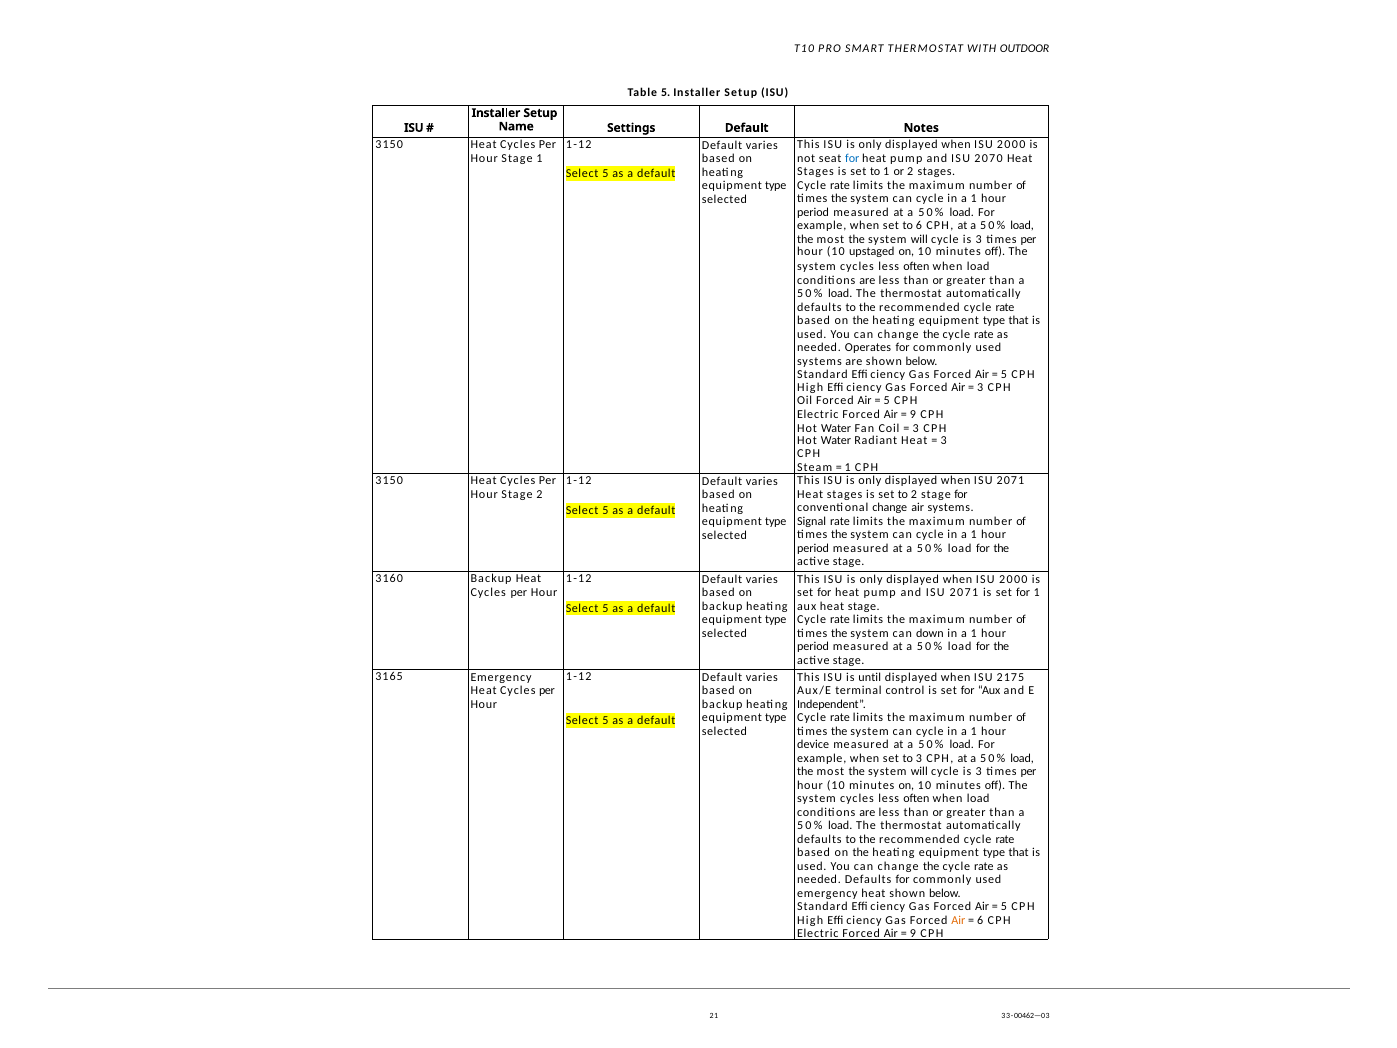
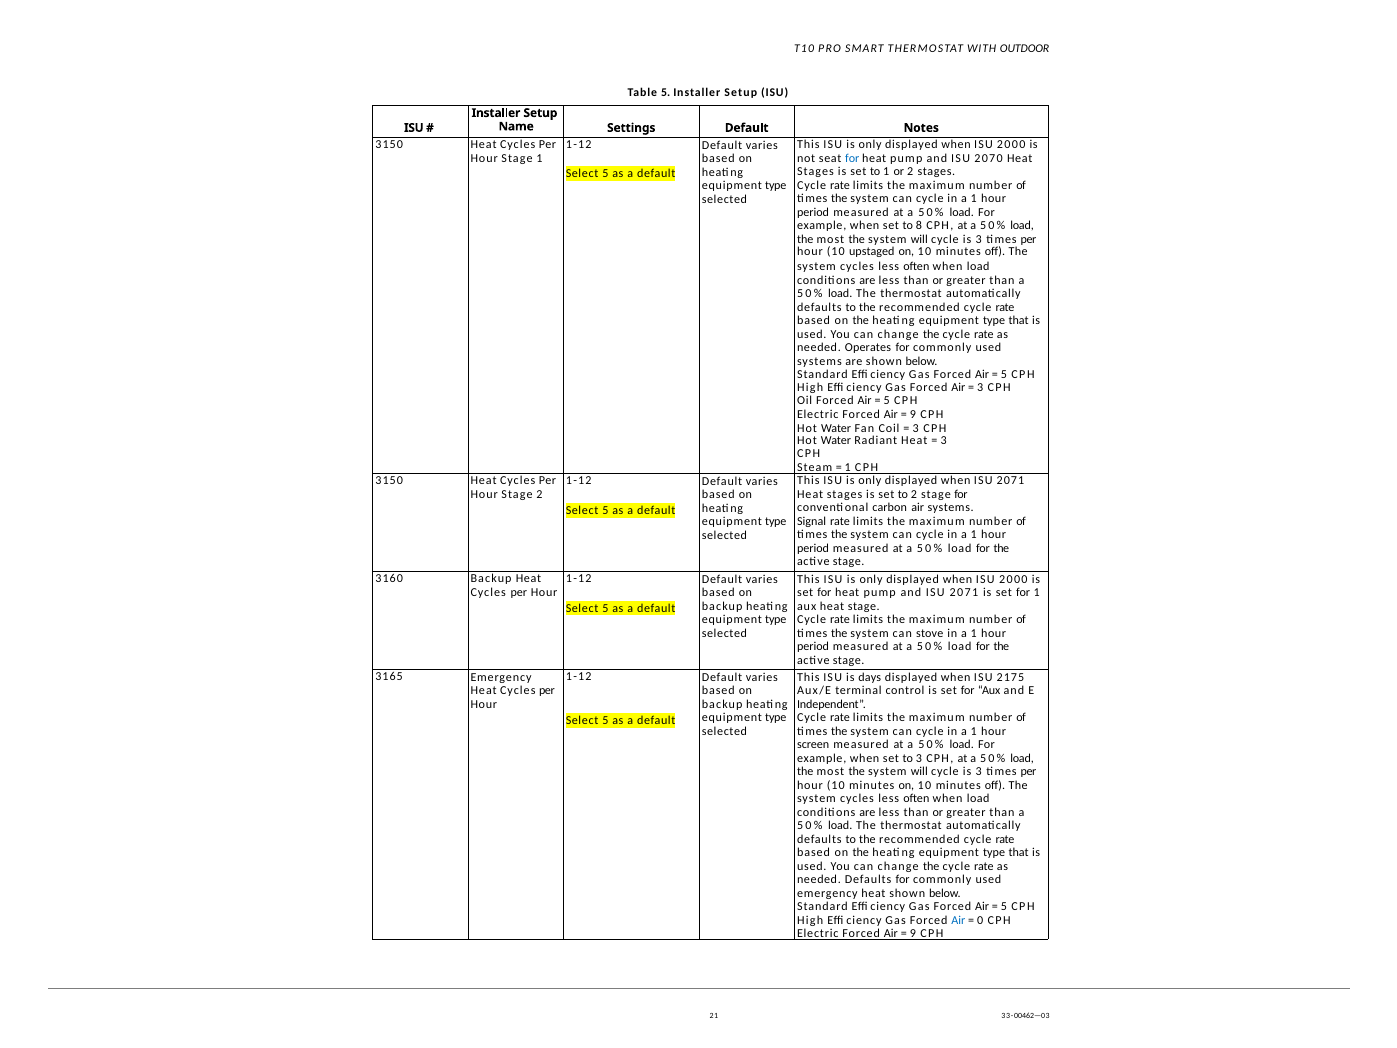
to 6: 6 -> 8 (919, 226)
conventional change: change -> carbon (890, 508)
down: down -> stove (930, 633)
until: until -> days (870, 677)
device: device -> screen (813, 744)
Air colour: orange -> blue (958, 920)
6: 6 -> 0 (980, 920)
